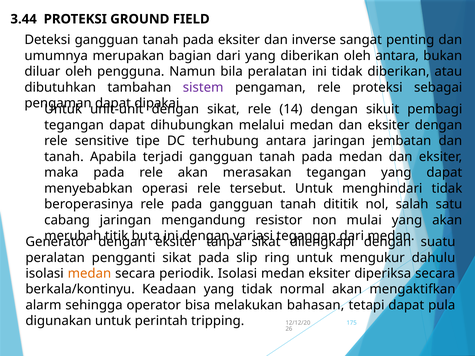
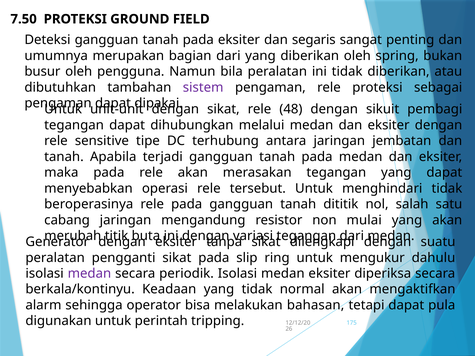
3.44: 3.44 -> 7.50 (24, 19)
inverse: inverse -> segaris (314, 40)
oleh antara: antara -> spring (397, 56)
diluar: diluar -> busur (42, 72)
14: 14 -> 48 (291, 109)
medan colour: orange -> purple (89, 274)
